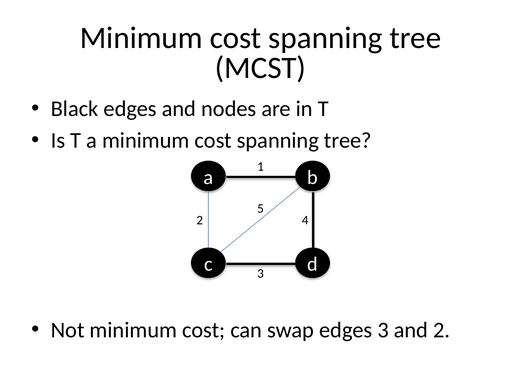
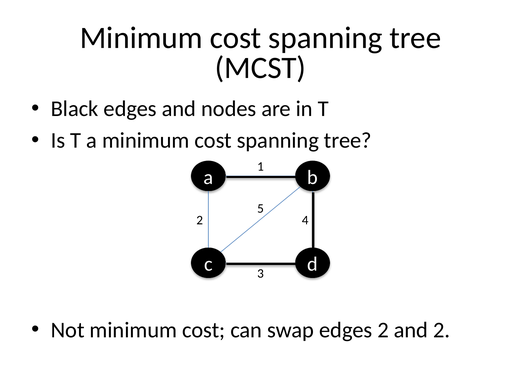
edges 3: 3 -> 2 (383, 330)
